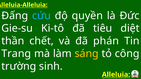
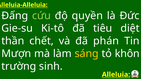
cứu colour: light blue -> light green (41, 16)
Trang: Trang -> Mượn (16, 54)
công: công -> khôn (127, 54)
